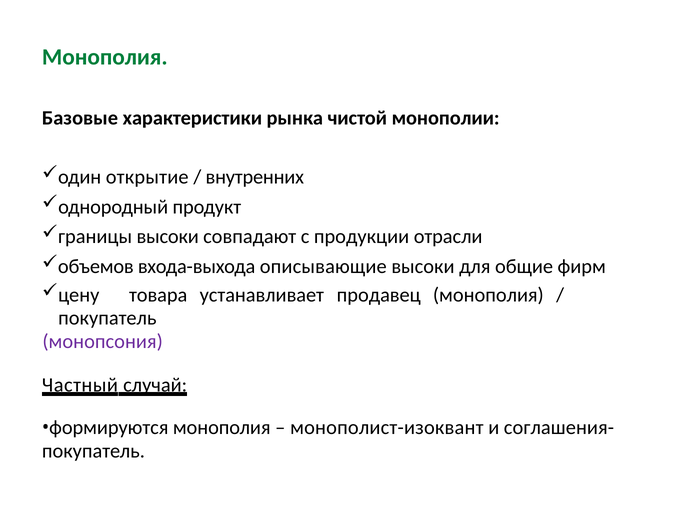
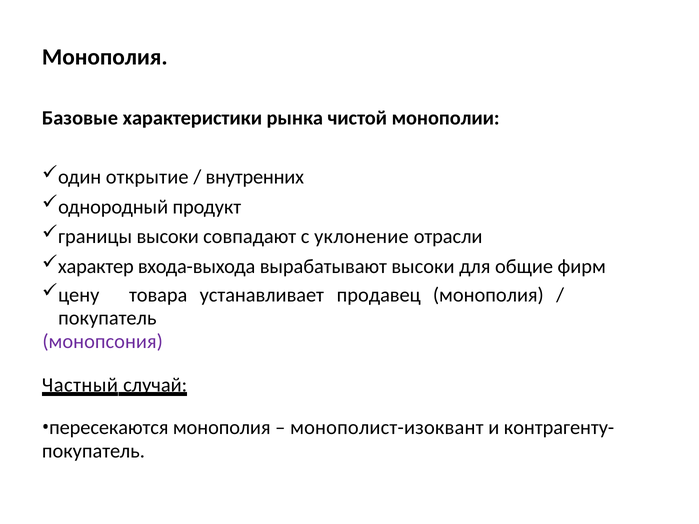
Монополия colour: green -> black (105, 57)
продукции: продукции -> уклонение (361, 237)
объемов: объемов -> характер (96, 267)
описывающие: описывающие -> вырабатывают (323, 267)
формируются: формируются -> пересекаются (109, 428)
соглашения-: соглашения- -> контрагенту- (559, 428)
